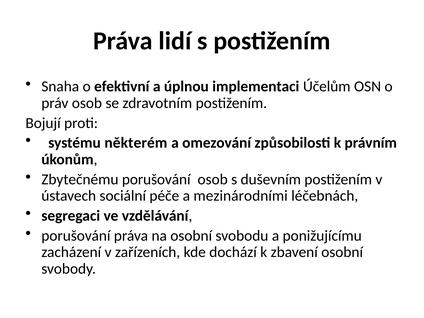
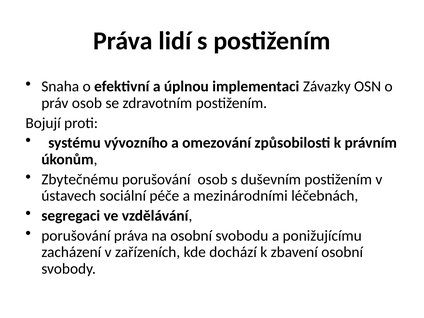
Účelům: Účelům -> Závazky (327, 87)
některém: některém -> vývozního (136, 143)
